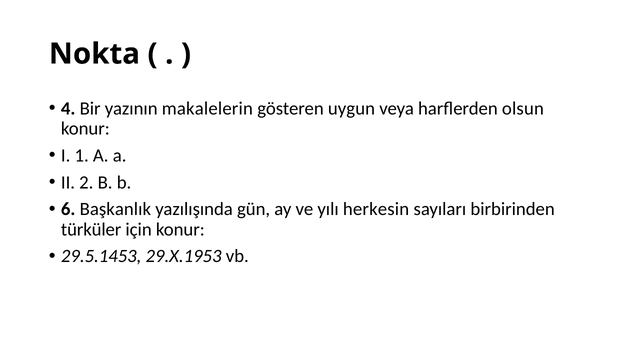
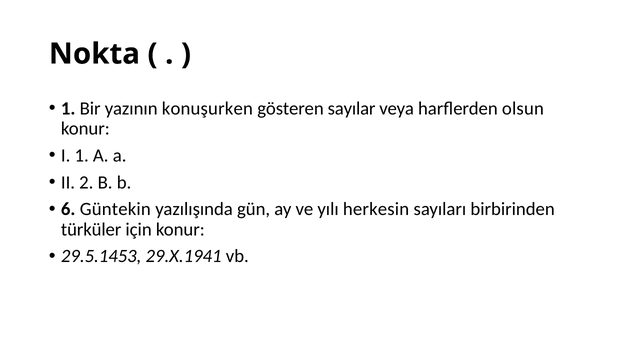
4: 4 -> 1 (68, 109)
makalelerin: makalelerin -> konuşurken (207, 109)
uygun: uygun -> sayılar (352, 109)
Başkanlık: Başkanlık -> Güntekin (115, 209)
29.X.1953: 29.X.1953 -> 29.X.1941 (184, 256)
